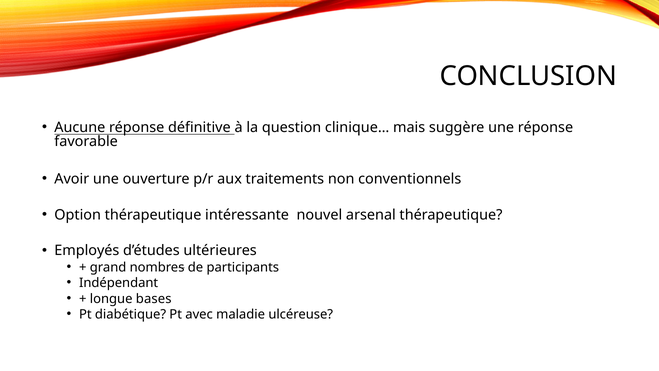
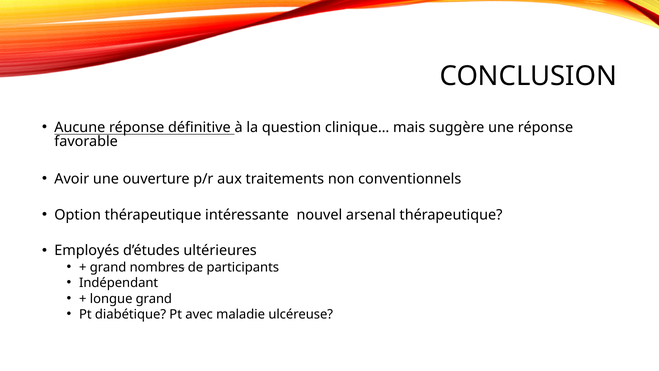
longue bases: bases -> grand (154, 298)
